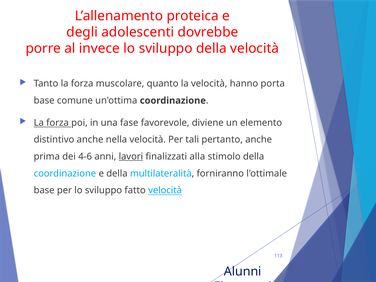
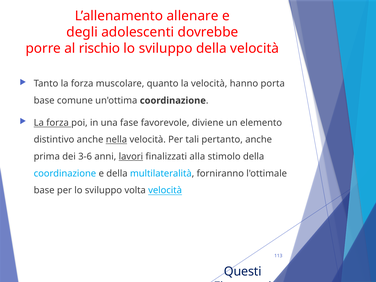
proteica: proteica -> allenare (193, 16)
invece: invece -> rischio (99, 48)
nella underline: none -> present (116, 140)
4-6: 4-6 -> 3-6 (85, 157)
fatto: fatto -> volta (135, 190)
Alunni: Alunni -> Questi (243, 271)
